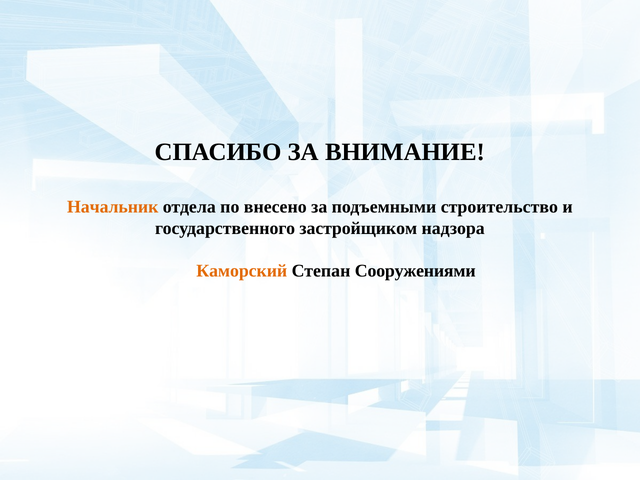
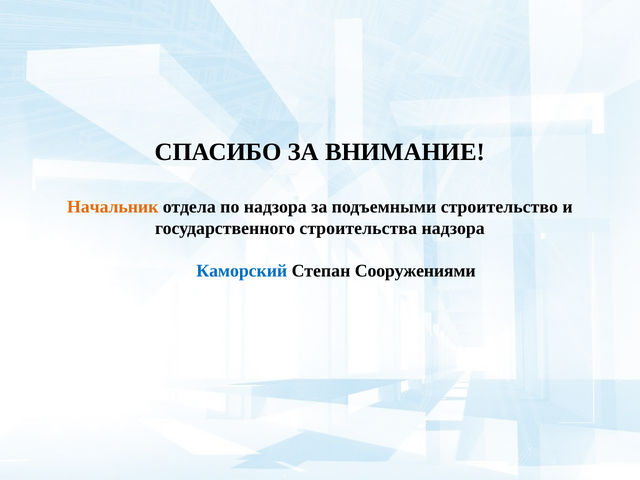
по внесено: внесено -> надзора (275, 207)
застройщиком: застройщиком -> строительства (358, 228)
Каморский colour: orange -> blue (242, 271)
